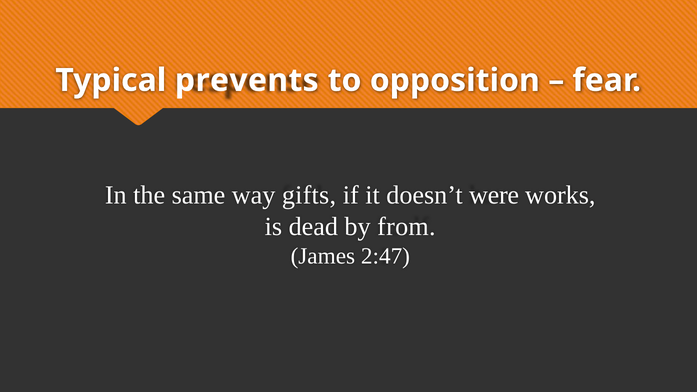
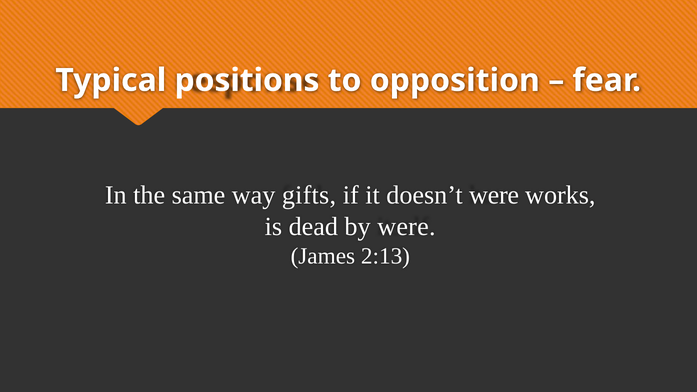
prevents: prevents -> positions (247, 80)
by from: from -> were (406, 226)
2:47: 2:47 -> 2:13 (385, 256)
